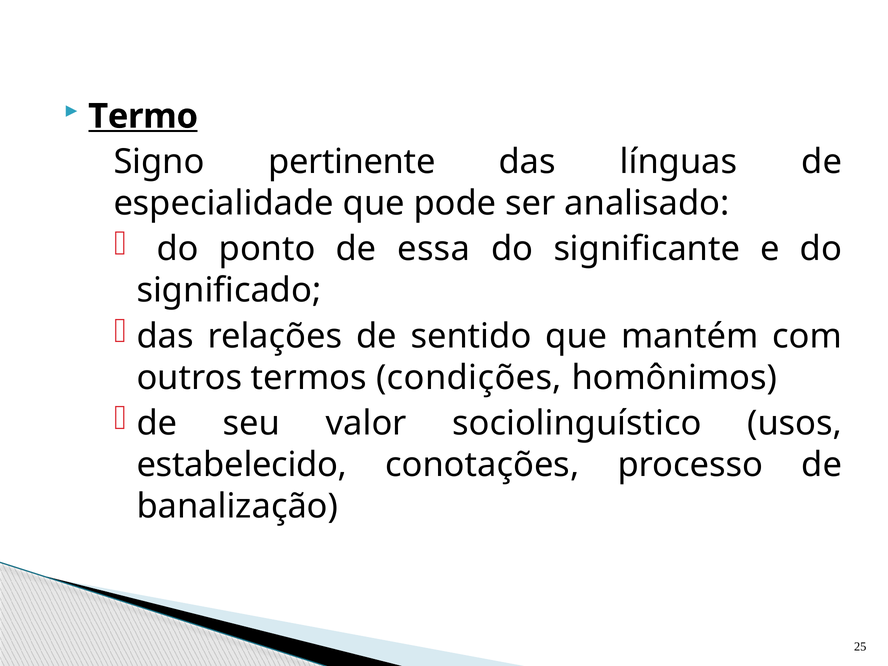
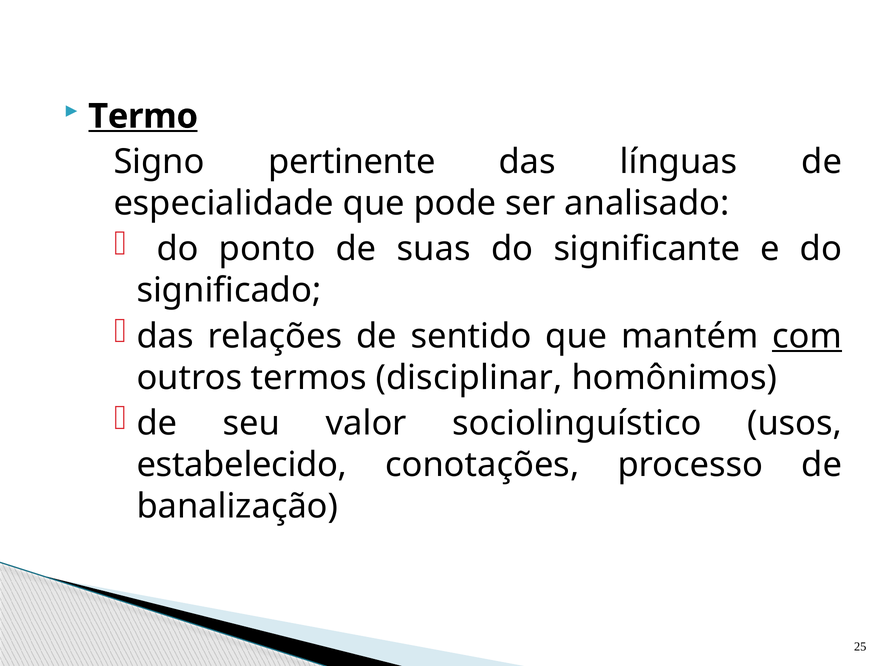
essa: essa -> suas (434, 249)
com underline: none -> present (807, 336)
condições: condições -> disciplinar (469, 378)
